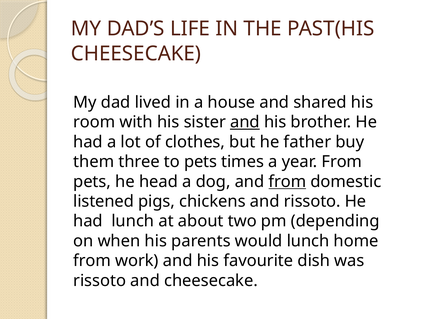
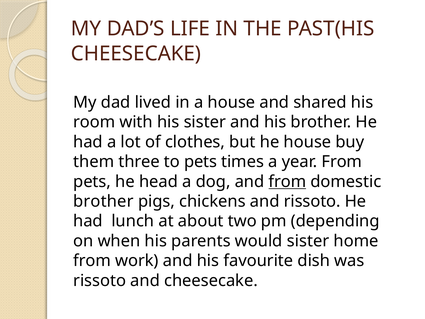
and underline: present -> none (245, 122)
he father: father -> house (307, 142)
listened: listened -> brother (103, 201)
would lunch: lunch -> sister (308, 241)
